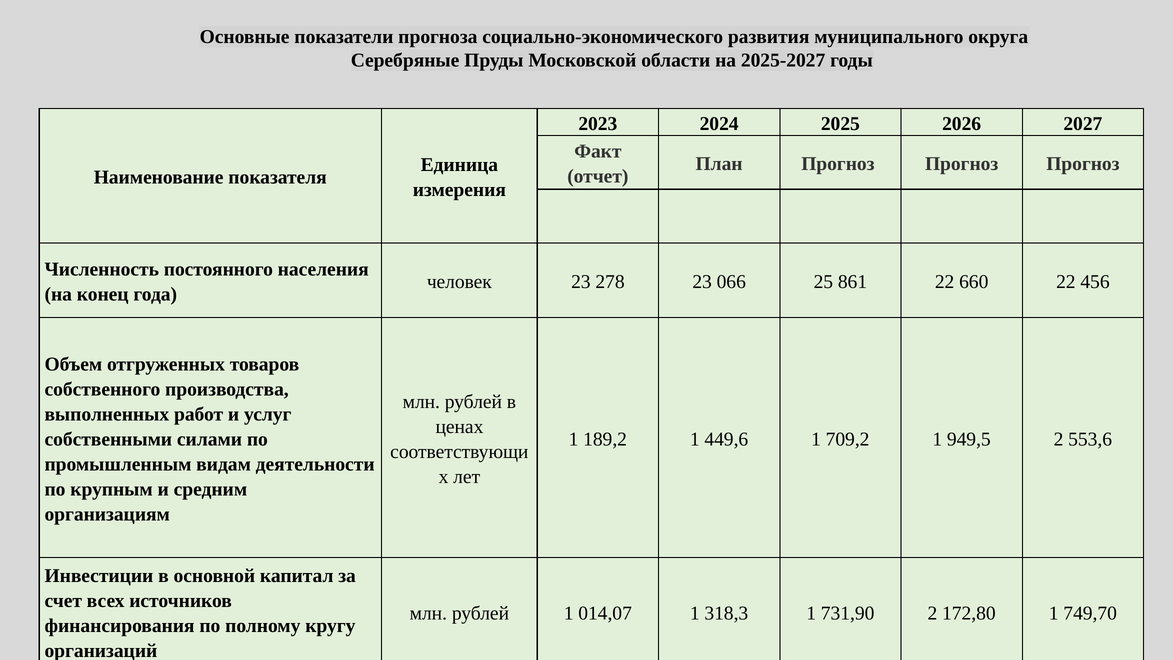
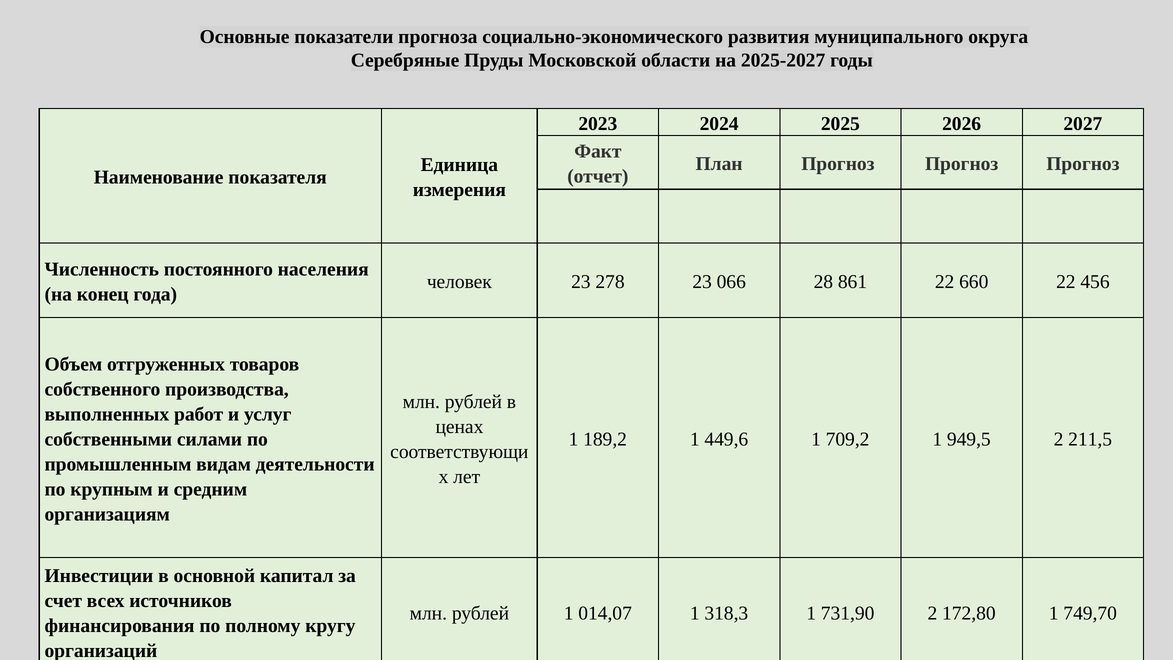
25: 25 -> 28 (823, 282)
553,6: 553,6 -> 211,5 (1090, 439)
